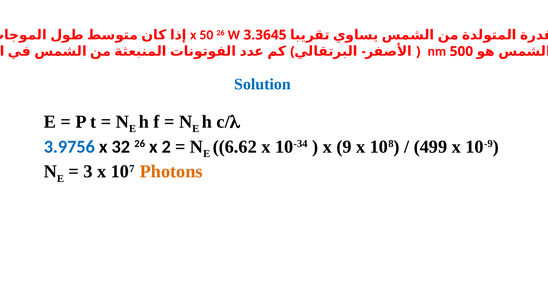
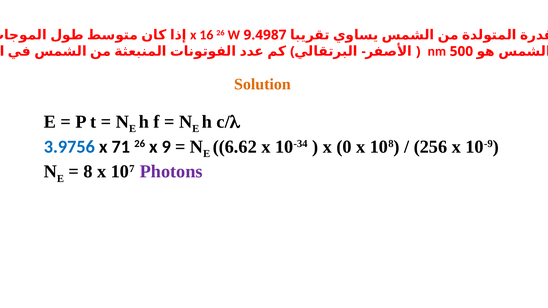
50: 50 -> 16 (206, 35)
3.3645: 3.3645 -> 9.4987 (265, 35)
Solution colour: blue -> orange (262, 84)
32: 32 -> 71 (121, 147)
2: 2 -> 9 (166, 147)
9: 9 -> 0 (344, 147)
499: 499 -> 256 (431, 147)
3: 3 -> 8 (88, 172)
Photons colour: orange -> purple (171, 172)
